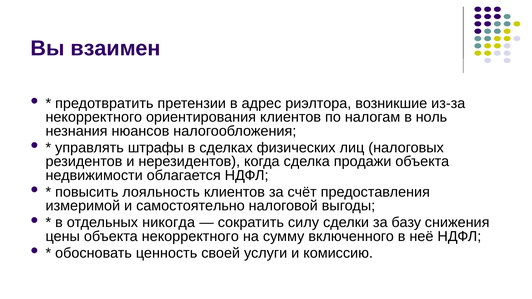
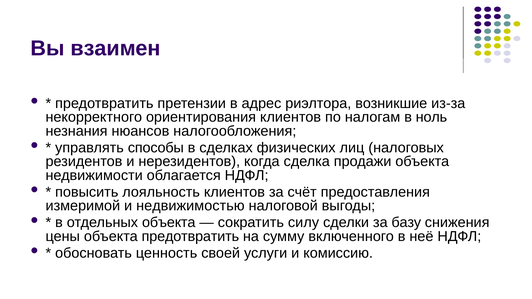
штрафы: штрафы -> способы (156, 148)
самостоятельно: самостоятельно -> недвижимостью (190, 206)
отдельных никогда: никогда -> объекта (169, 223)
объекта некорректного: некорректного -> предотвратить (190, 237)
